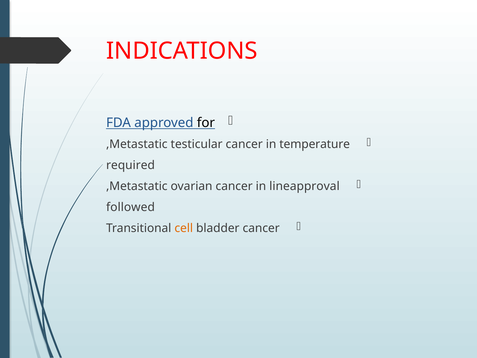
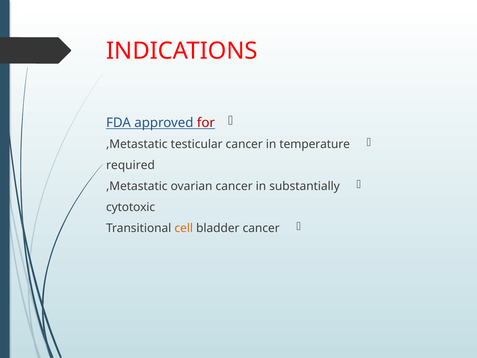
for colour: black -> red (206, 123)
lineapproval: lineapproval -> substantially (305, 186)
followed: followed -> cytotoxic (131, 207)
